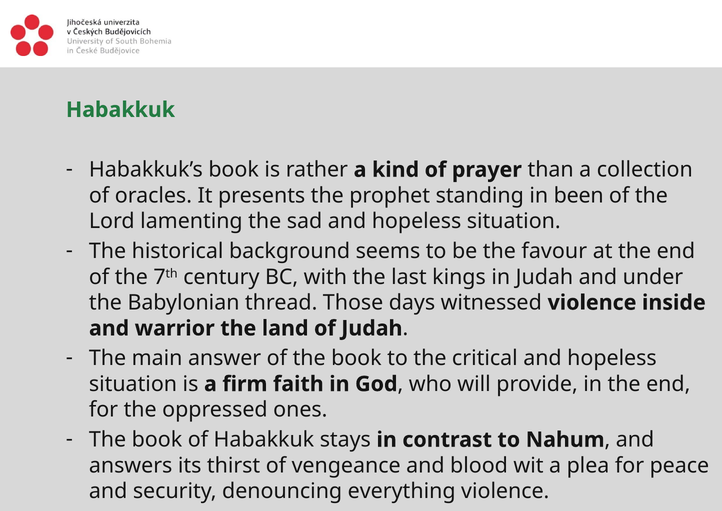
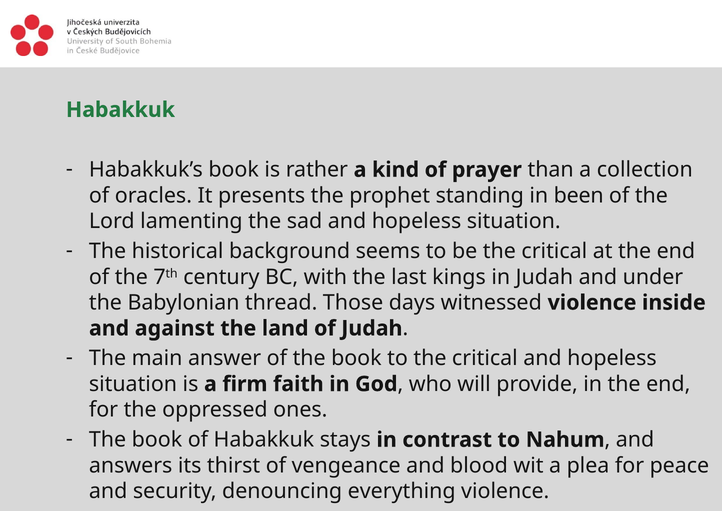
be the favour: favour -> critical (554, 251)
warrior: warrior -> against (175, 328)
